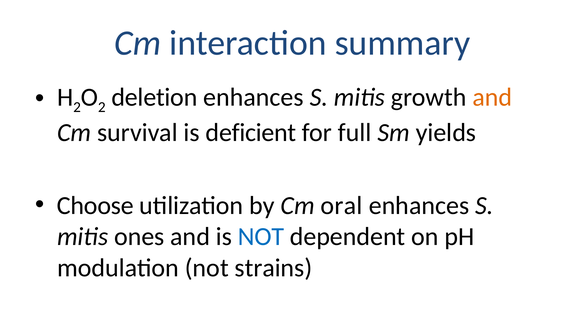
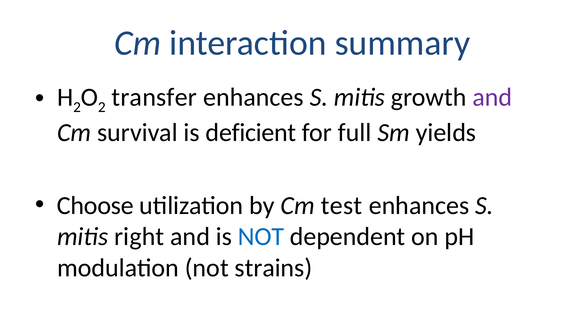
deletion: deletion -> transfer (154, 97)
and colour: orange -> purple (492, 97)
oral: oral -> test (342, 205)
ones: ones -> right (139, 237)
